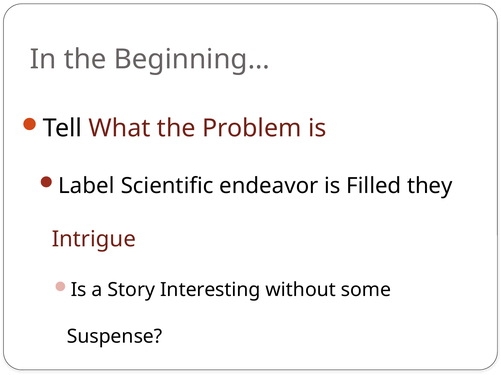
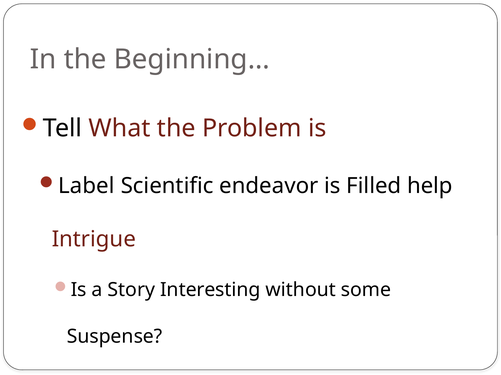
they: they -> help (430, 186)
